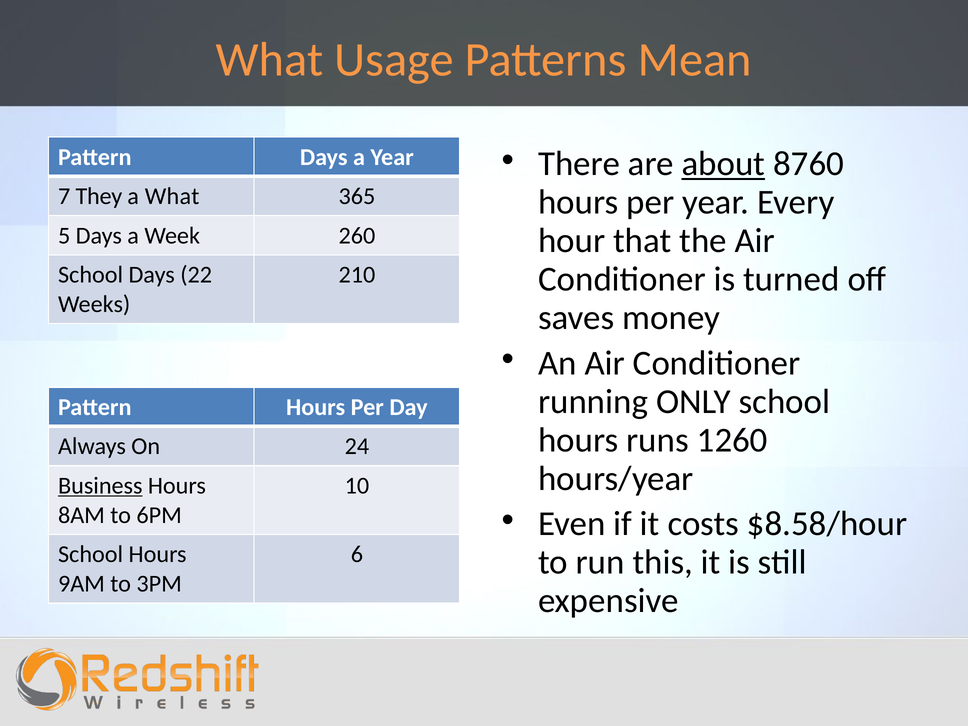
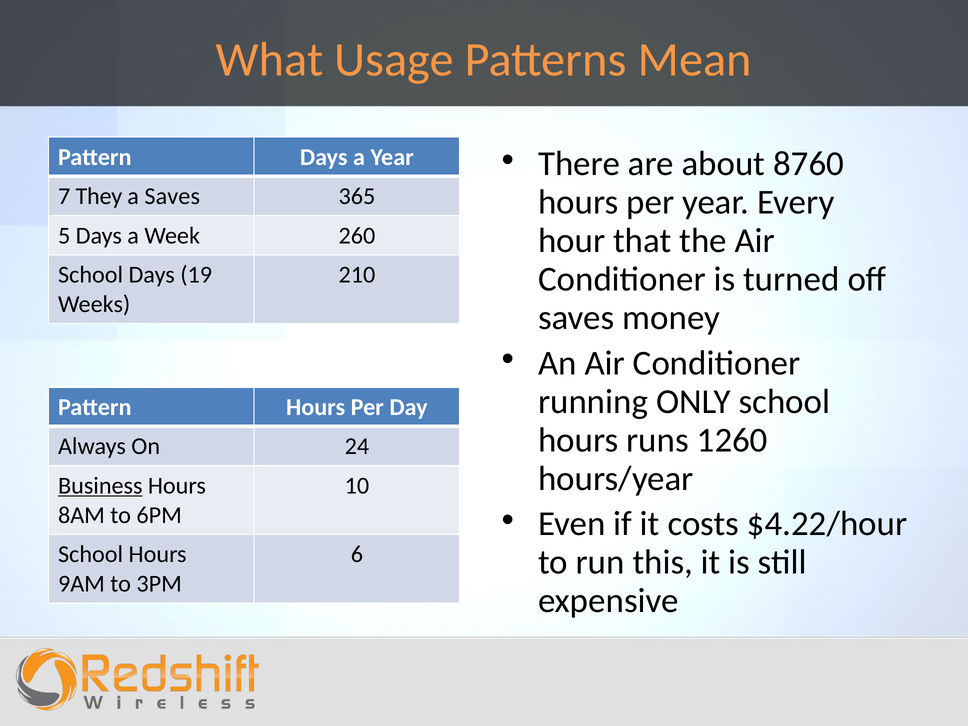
about underline: present -> none (723, 164)
a What: What -> Saves (172, 196)
22: 22 -> 19 (196, 275)
$8.58/hour: $8.58/hour -> $4.22/hour (827, 524)
